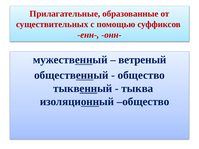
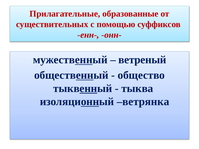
изоляционный общество: общество -> ветрянка (143, 102)
